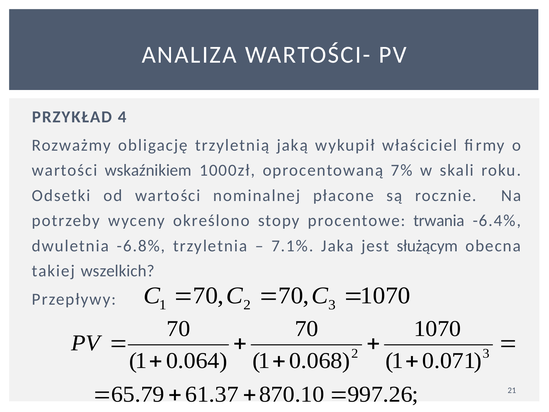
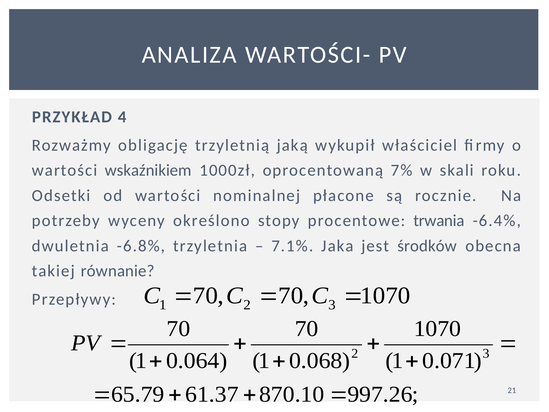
służącym: służącym -> środków (427, 246)
wszelkich: wszelkich -> równanie (118, 271)
